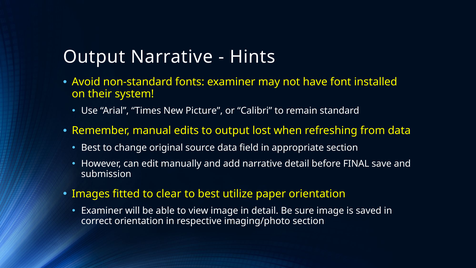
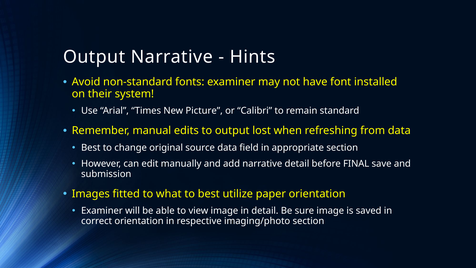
clear: clear -> what (169, 194)
